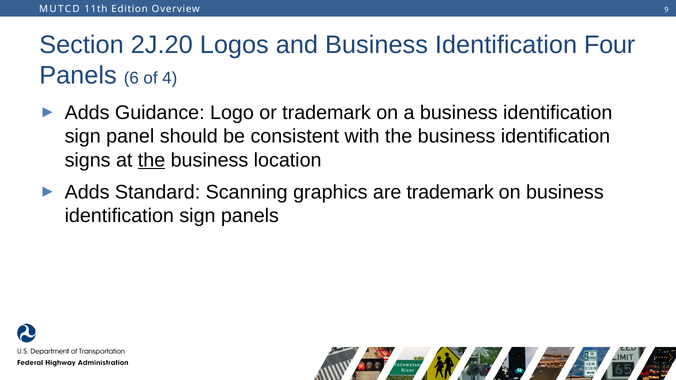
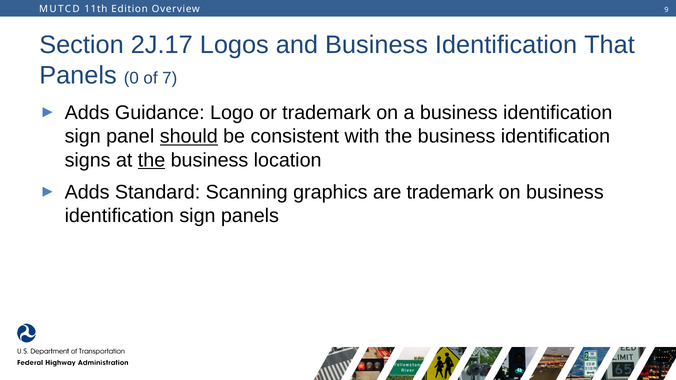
2J.20: 2J.20 -> 2J.17 (162, 45)
Four: Four -> That (609, 45)
6: 6 -> 0 (131, 78)
4: 4 -> 7 (170, 78)
should underline: none -> present (189, 137)
